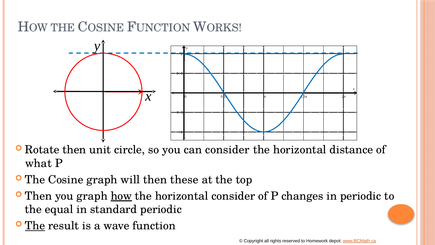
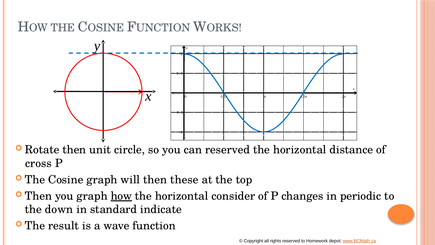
can consider: consider -> reserved (228, 150)
what: what -> cross (38, 163)
equal: equal -> down (59, 209)
standard periodic: periodic -> indicate (161, 209)
The underline: present -> none (35, 226)
